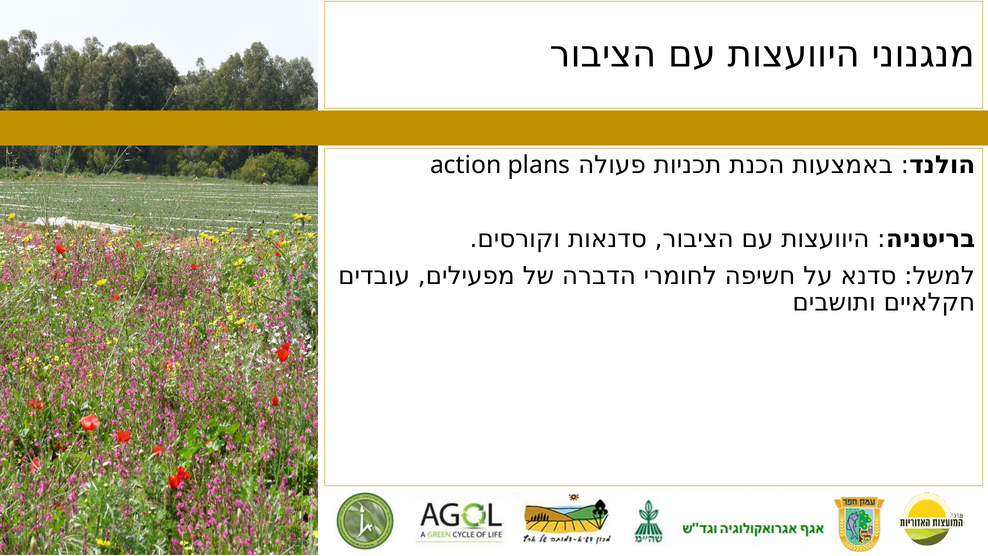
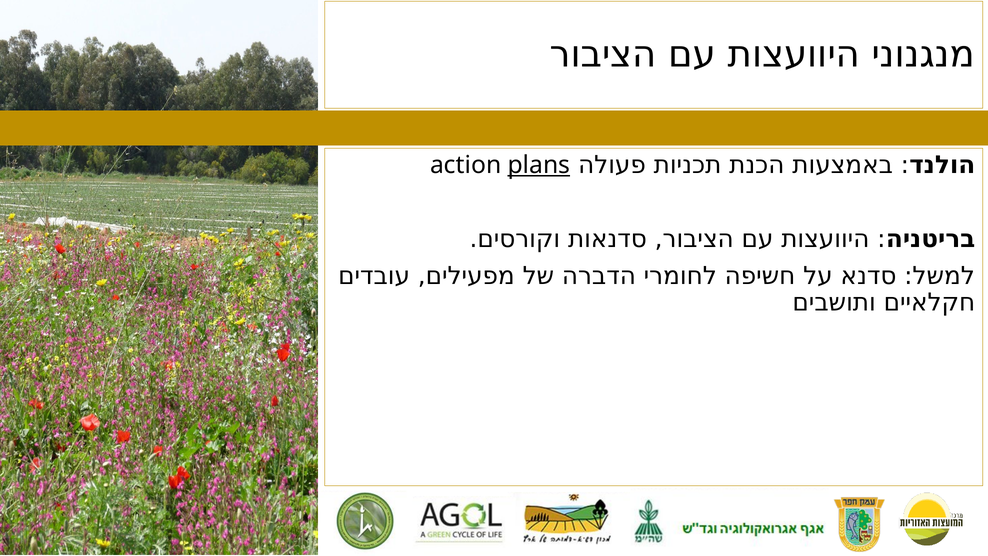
plans underline: none -> present (539, 165)
